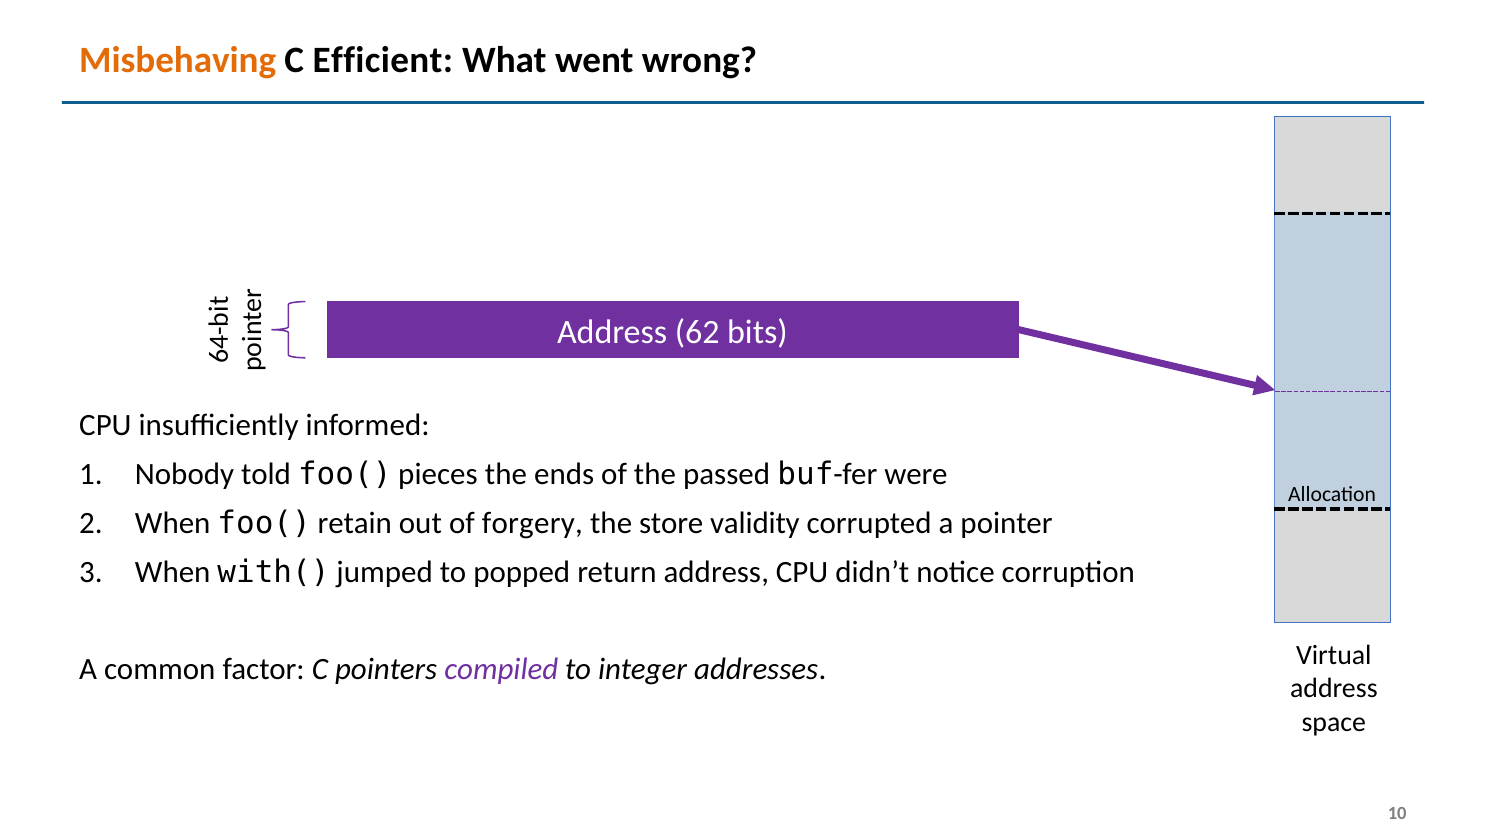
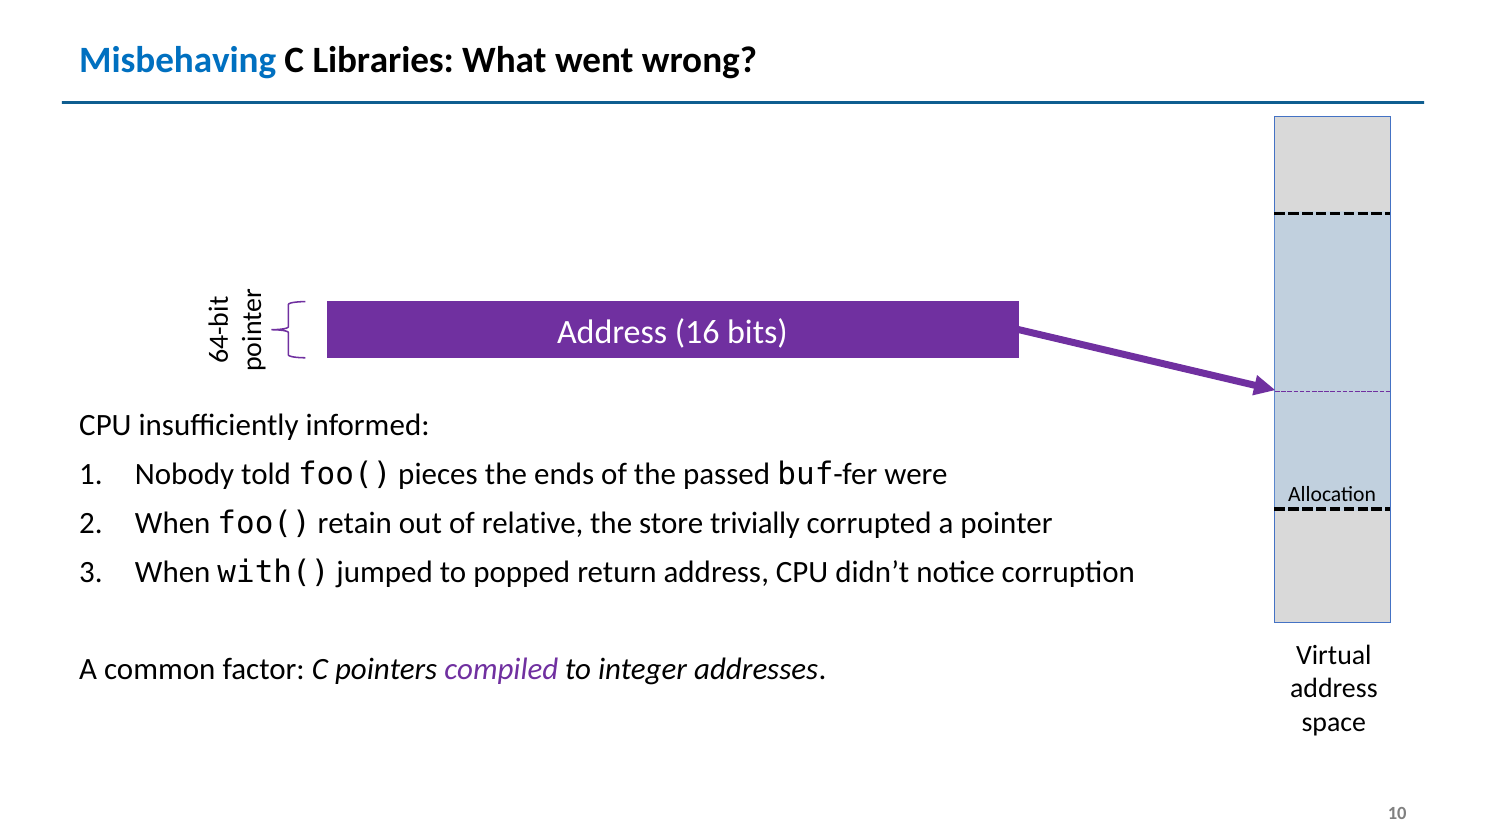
Misbehaving colour: orange -> blue (178, 60)
Efficient: Efficient -> Libraries (383, 60)
62: 62 -> 16 (697, 332)
forgery: forgery -> relative (533, 523)
validity: validity -> trivially (755, 523)
